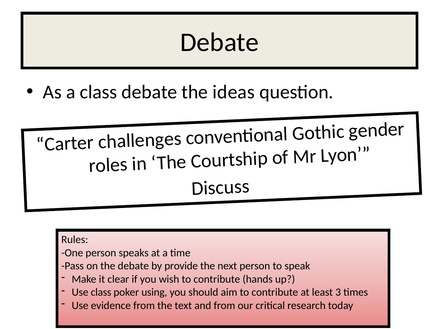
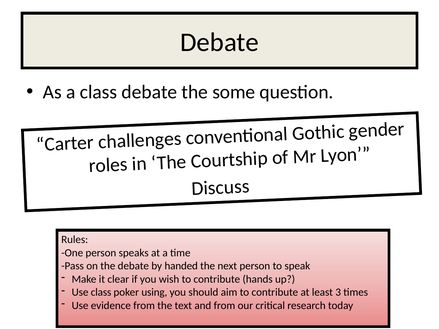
ideas: ideas -> some (234, 92)
provide: provide -> handed (181, 266)
